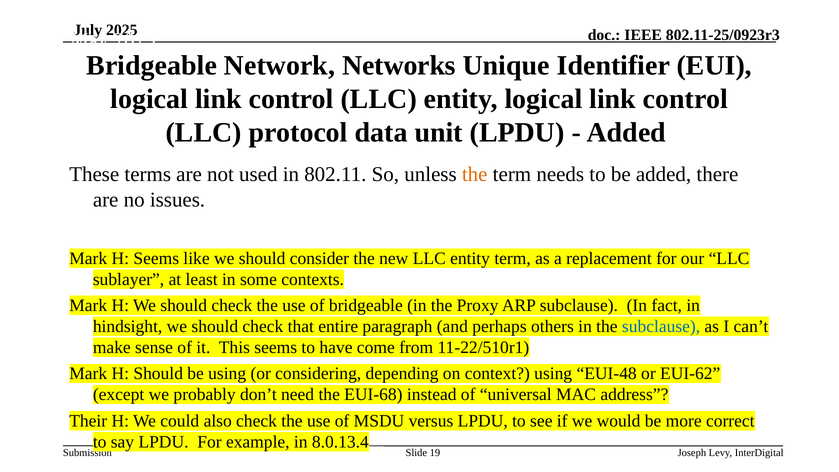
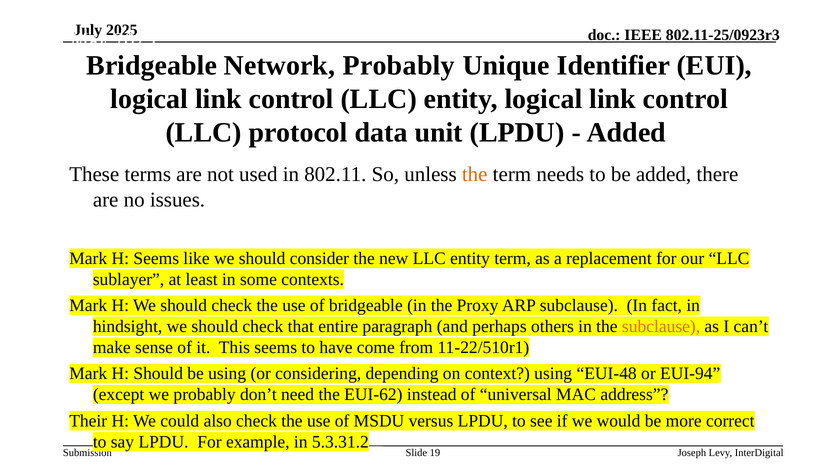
Network Networks: Networks -> Probably (399, 65)
subclause colour: blue -> orange (661, 326)
EUI-62: EUI-62 -> EUI-94 (690, 374)
EUI-68: EUI-68 -> EUI-62 (373, 395)
8.0.13.4: 8.0.13.4 -> 5.3.31.2 (340, 442)
